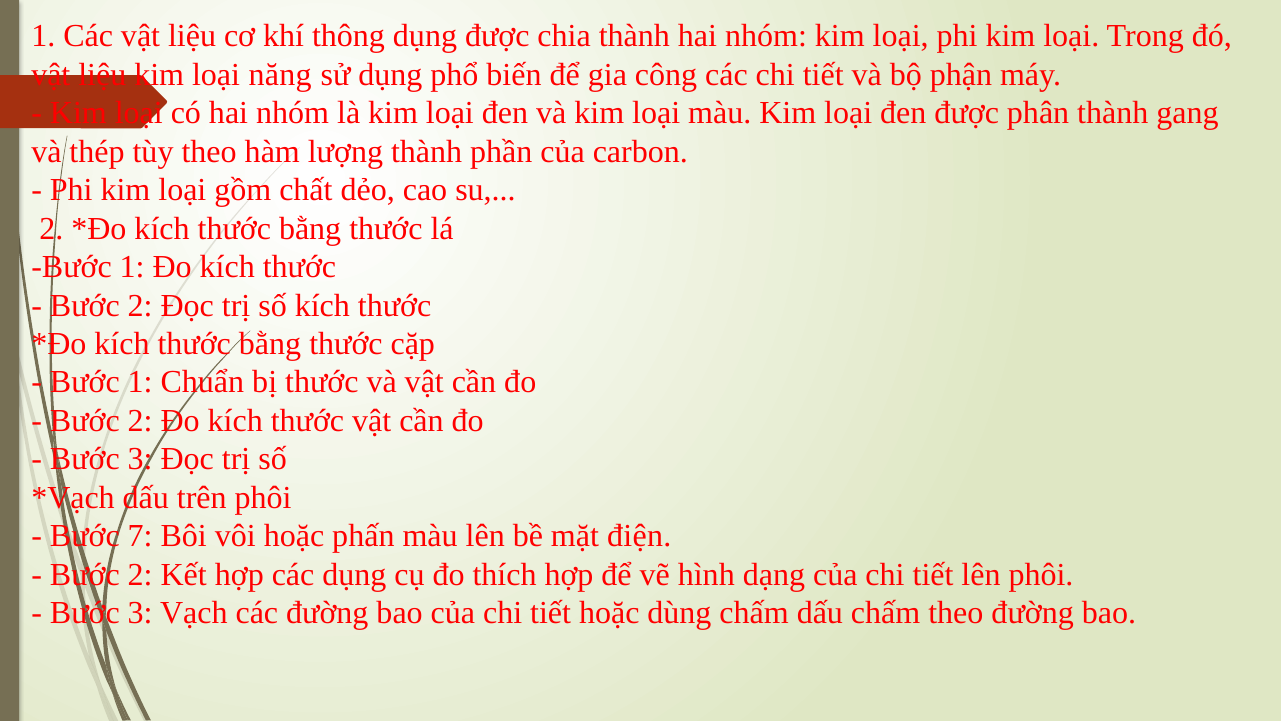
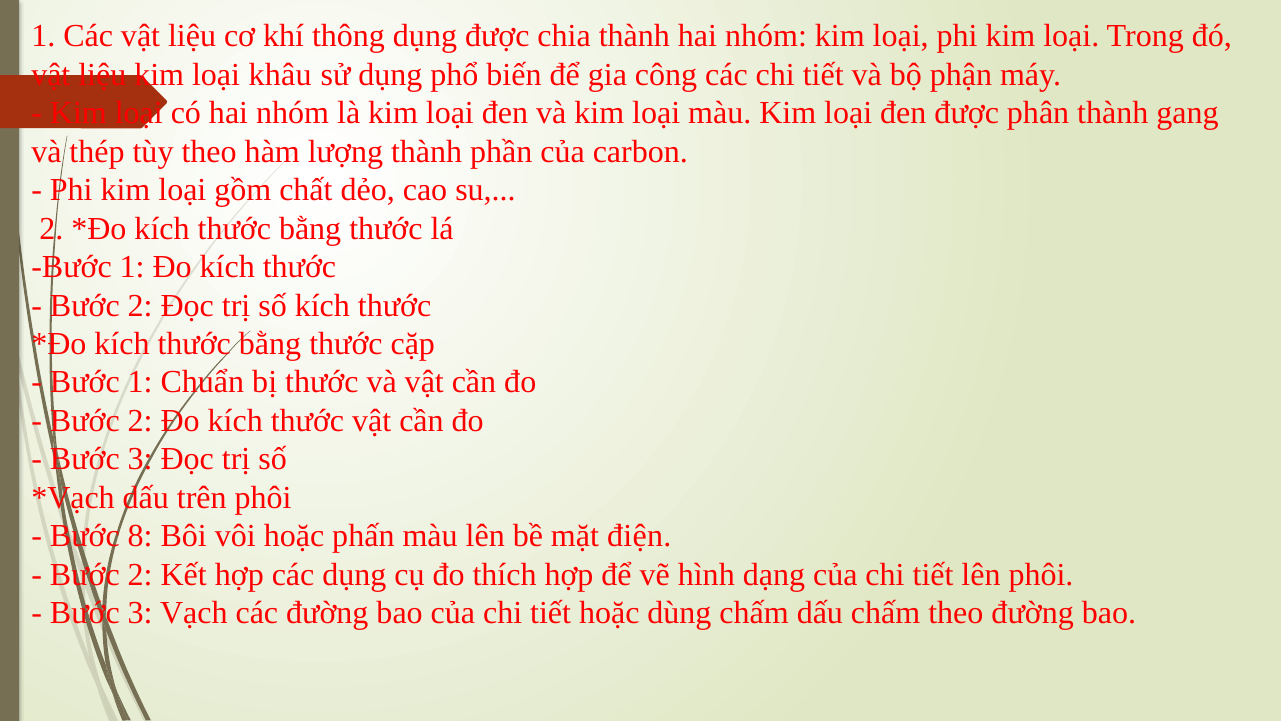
năng: năng -> khâu (280, 75)
7: 7 -> 8 (140, 536)
